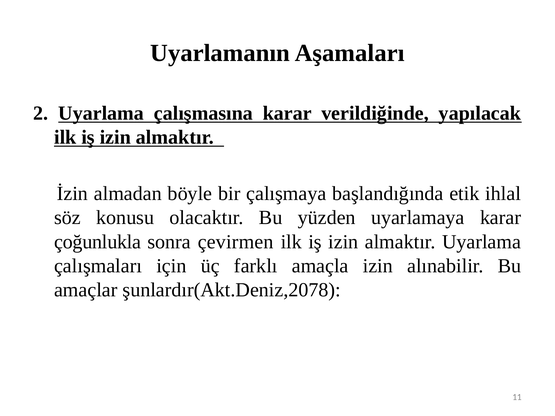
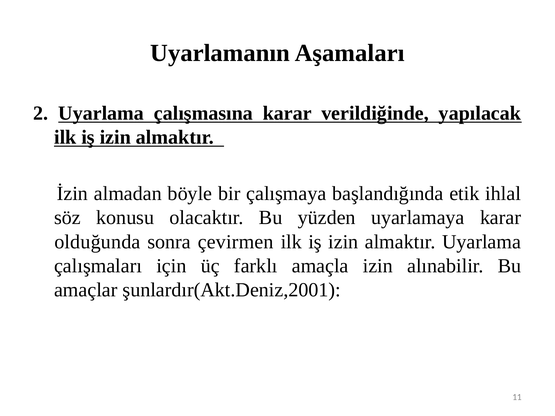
çoğunlukla: çoğunlukla -> olduğunda (97, 242)
şunlardır(Akt.Deniz,2078: şunlardır(Akt.Deniz,2078 -> şunlardır(Akt.Deniz,2001 (232, 290)
